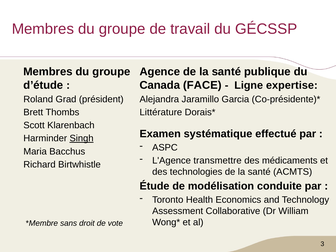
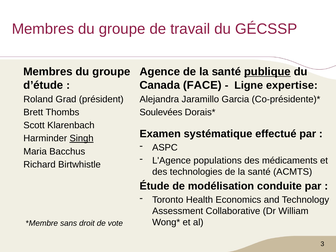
publique underline: none -> present (267, 72)
Littérature: Littérature -> Soulevées (161, 112)
transmettre: transmettre -> populations (218, 161)
